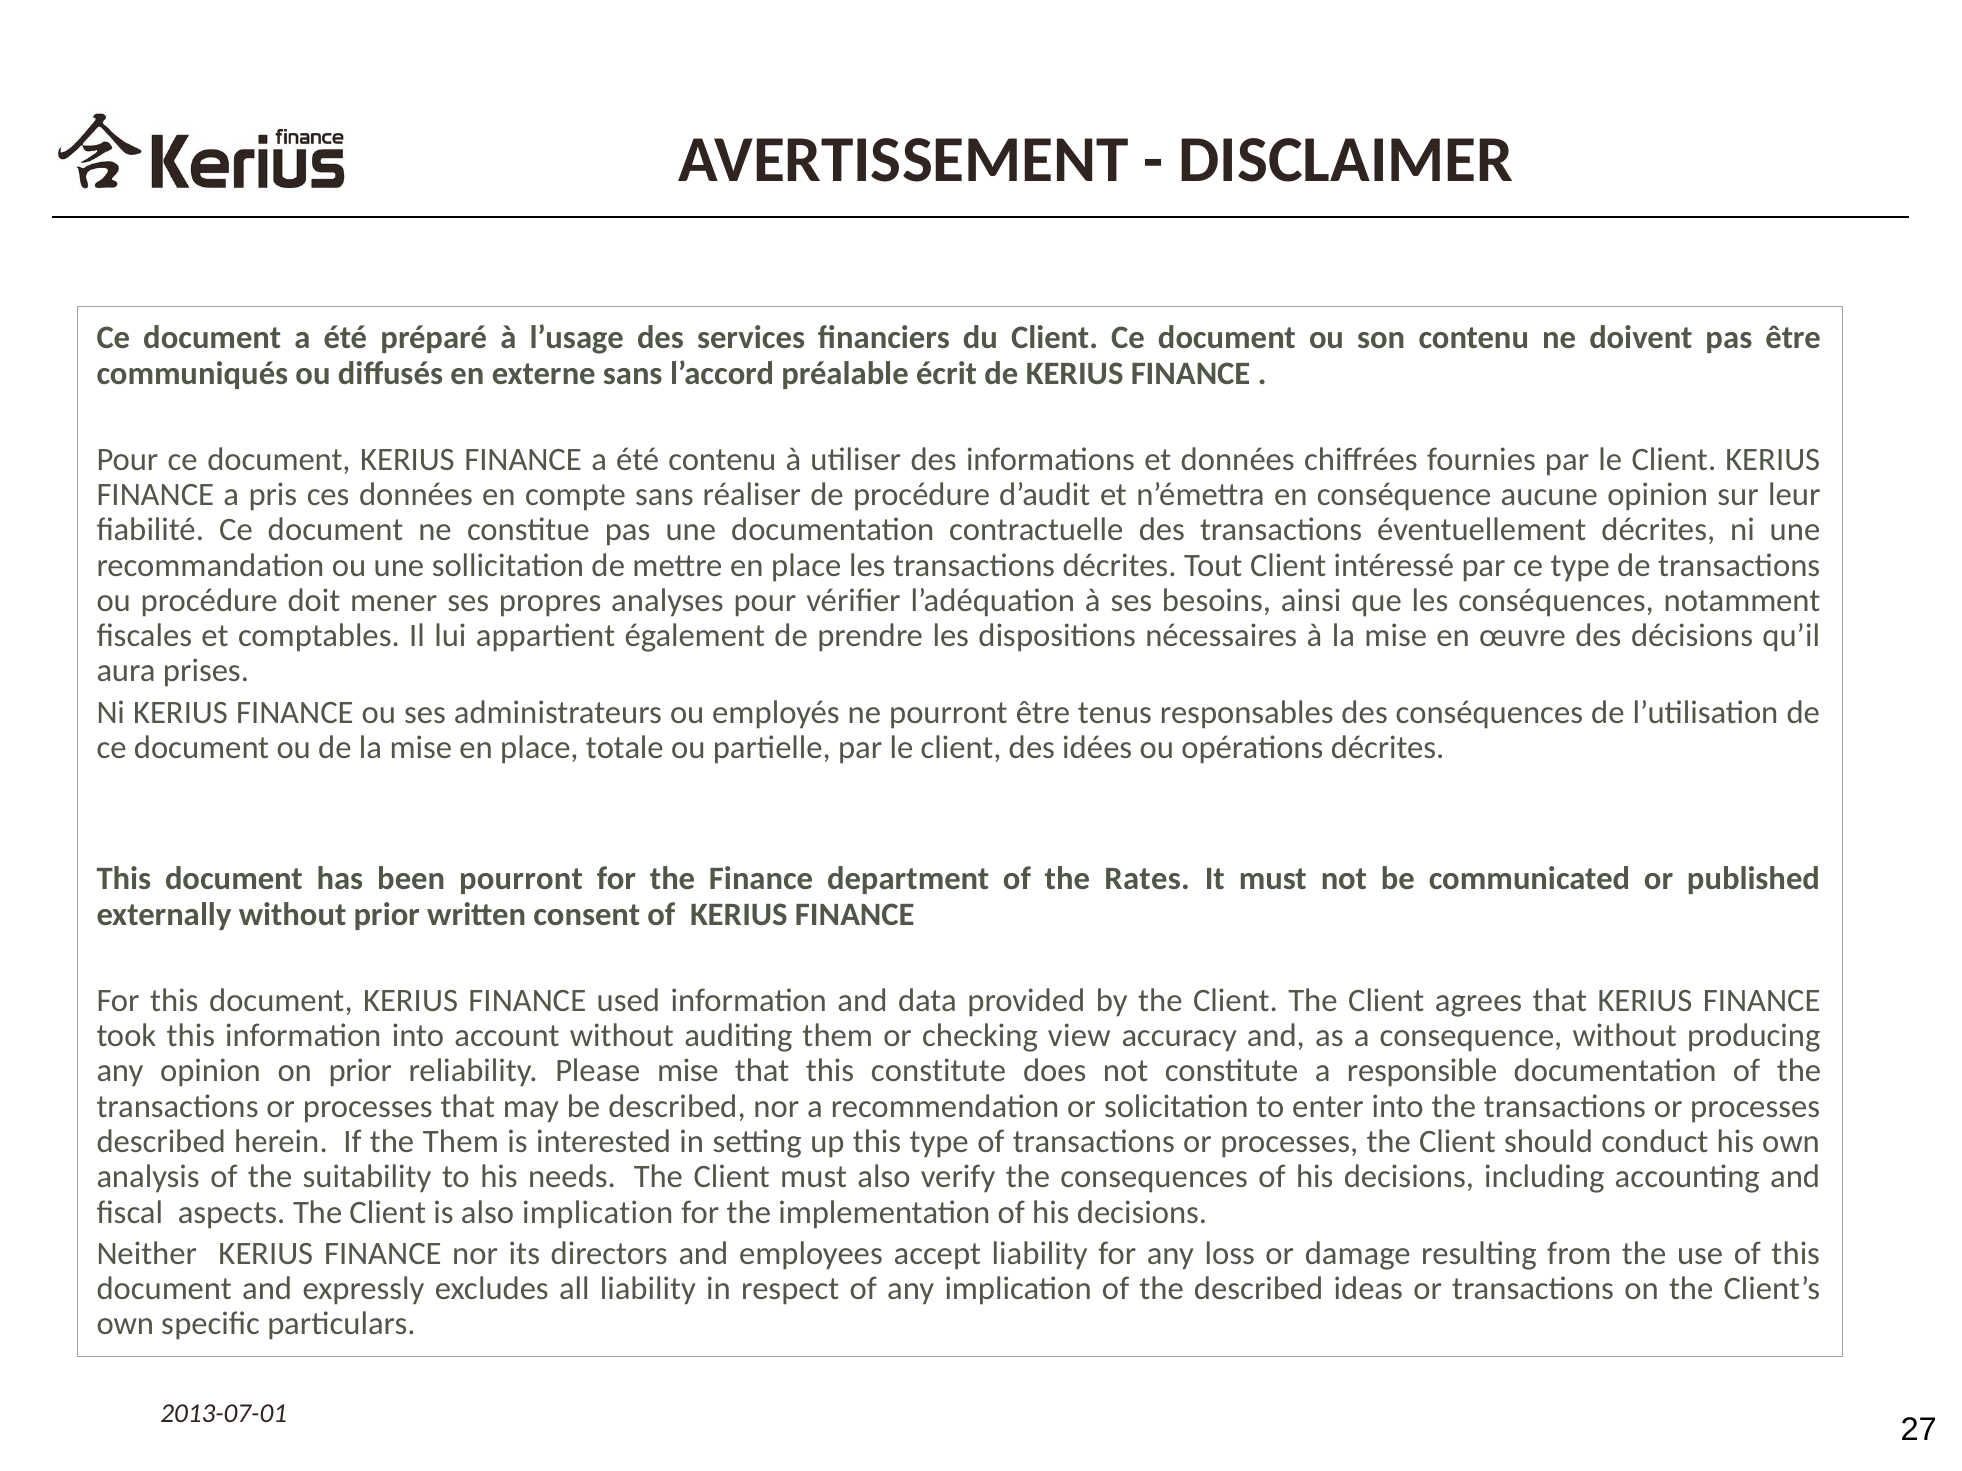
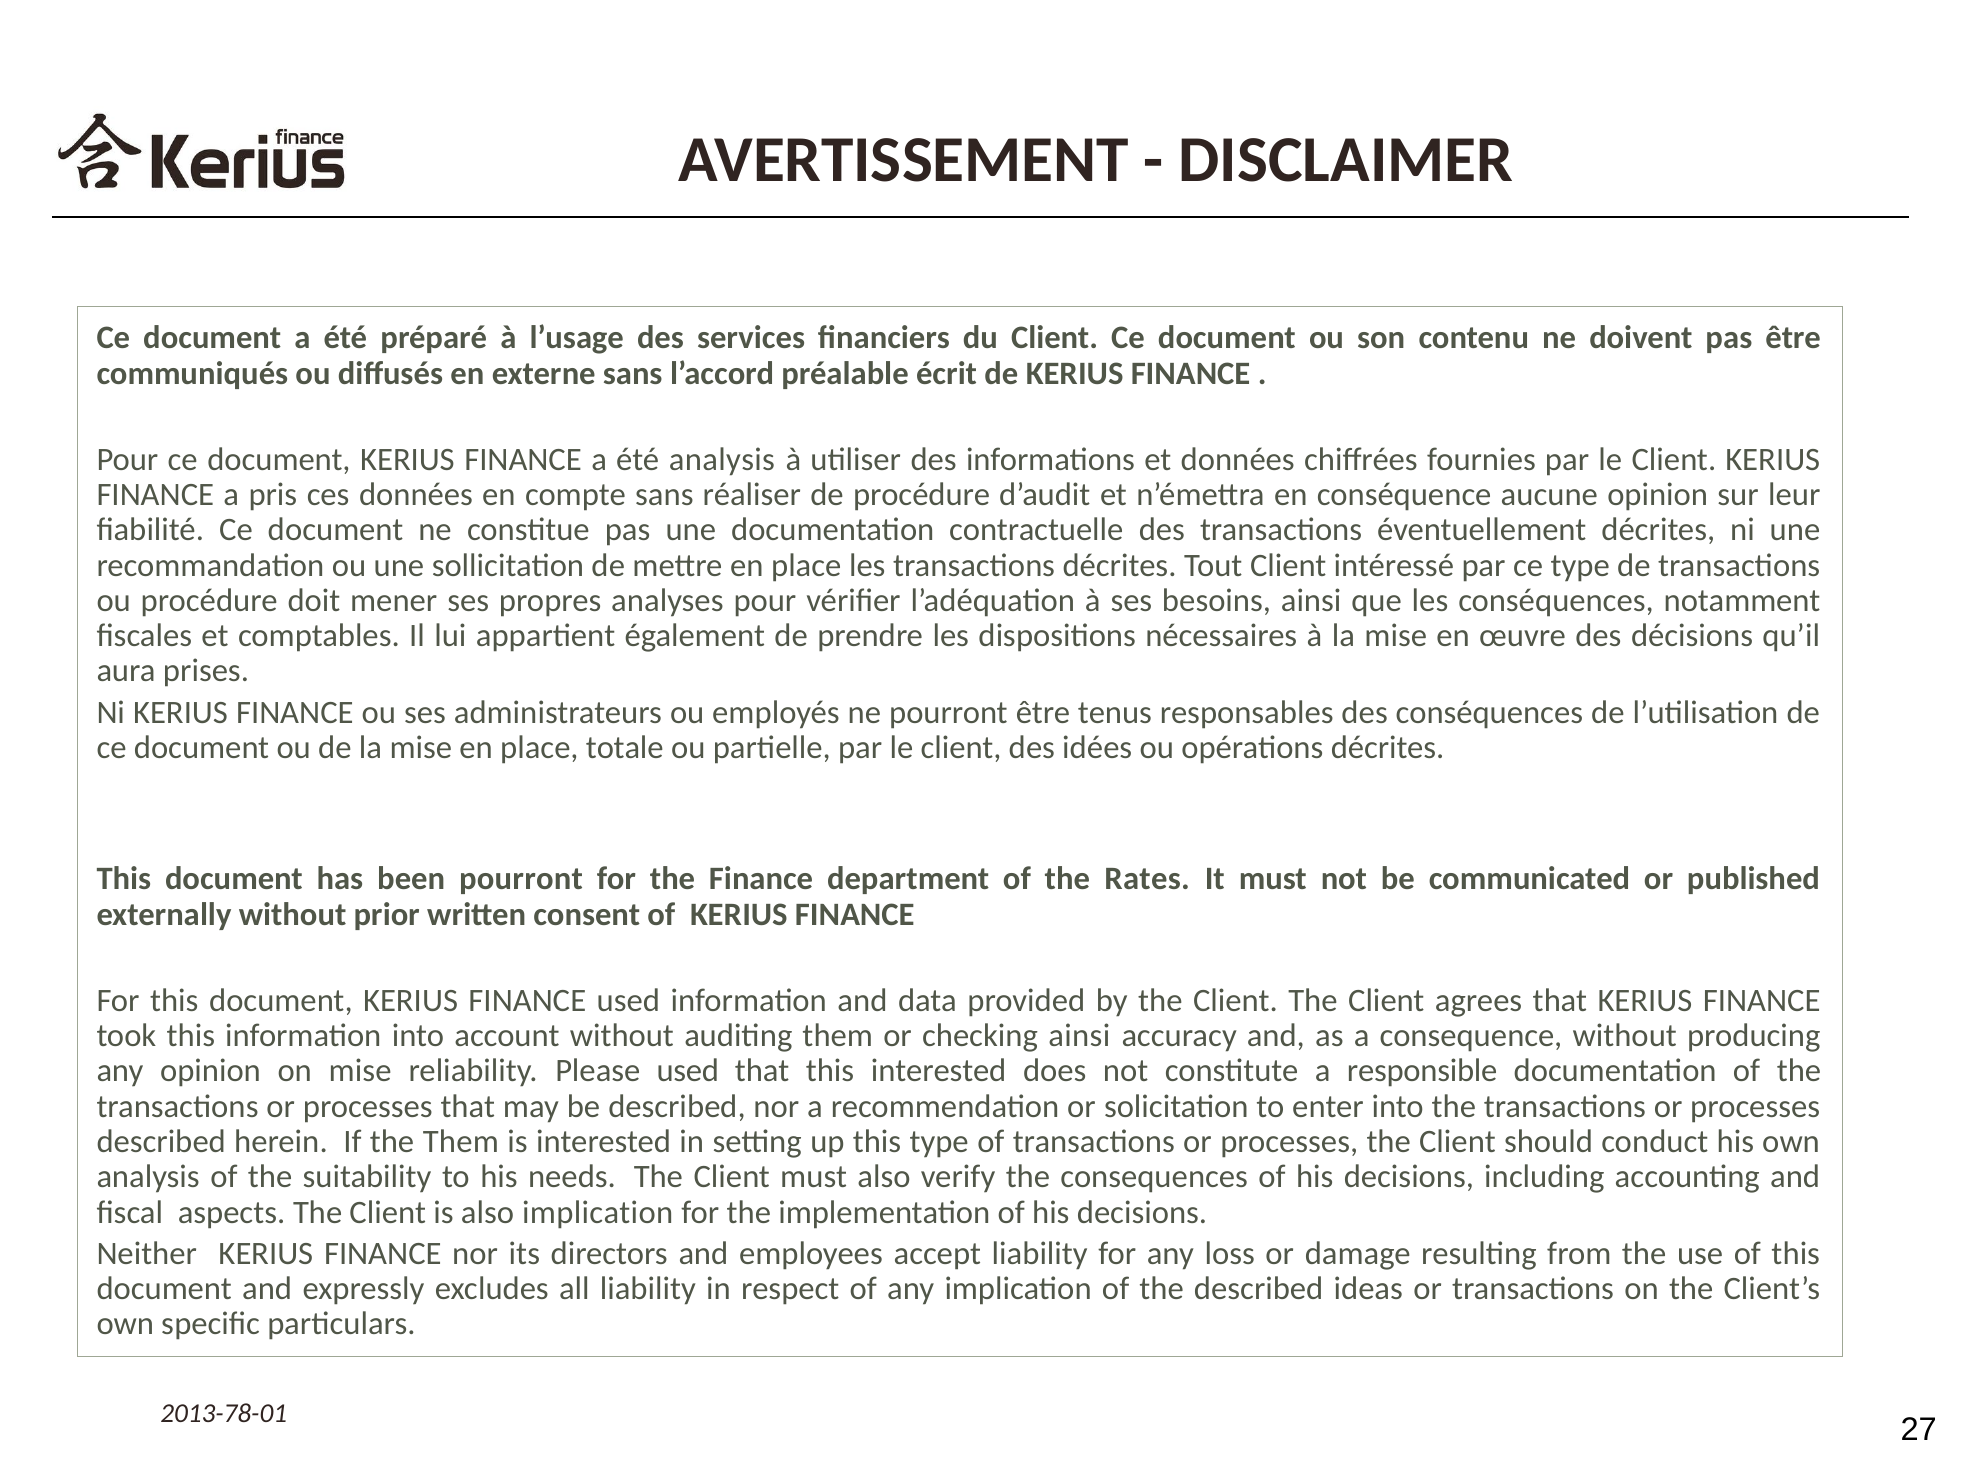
été contenu: contenu -> analysis (722, 460)
checking view: view -> ainsi (1079, 1036)
on prior: prior -> mise (360, 1071)
Please mise: mise -> used (688, 1071)
this constitute: constitute -> interested (939, 1071)
2013-07-01: 2013-07-01 -> 2013-78-01 (224, 1414)
